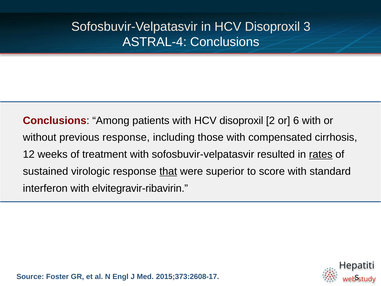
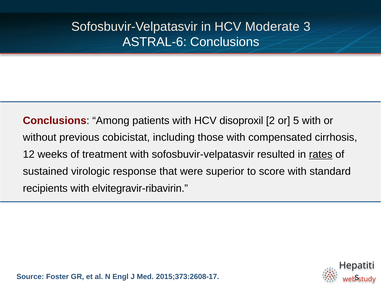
in HCV Disoproxil: Disoproxil -> Moderate (272, 27)
ASTRAL-4: ASTRAL-4 -> ASTRAL-6 (155, 42)
6: 6 -> 5 (296, 120)
previous response: response -> cobicistat (126, 137)
that underline: present -> none (168, 171)
interferon: interferon -> recipients (45, 188)
